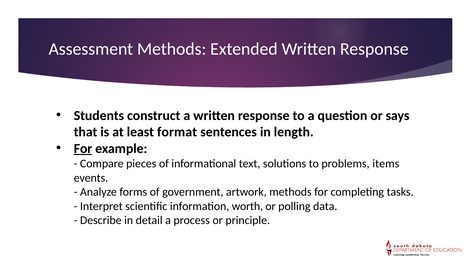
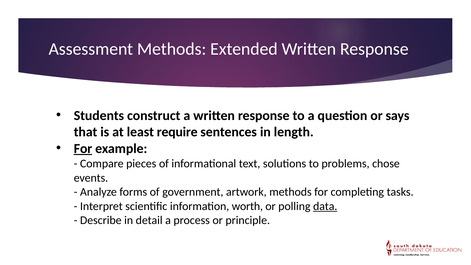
format: format -> require (177, 132)
items: items -> chose (386, 164)
data underline: none -> present (325, 206)
